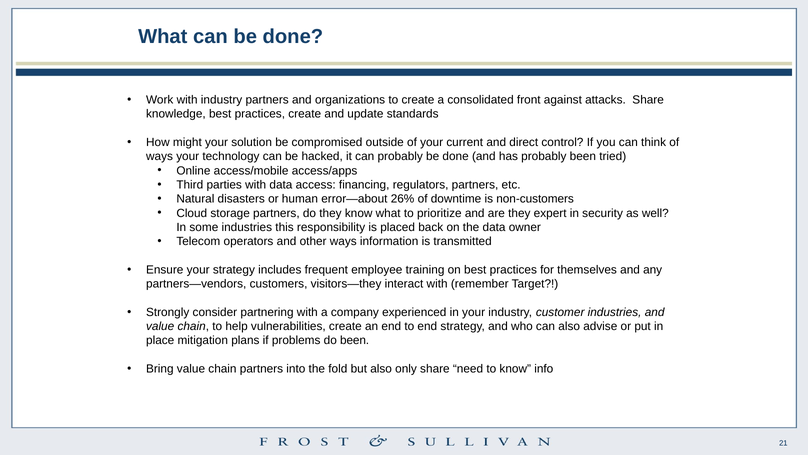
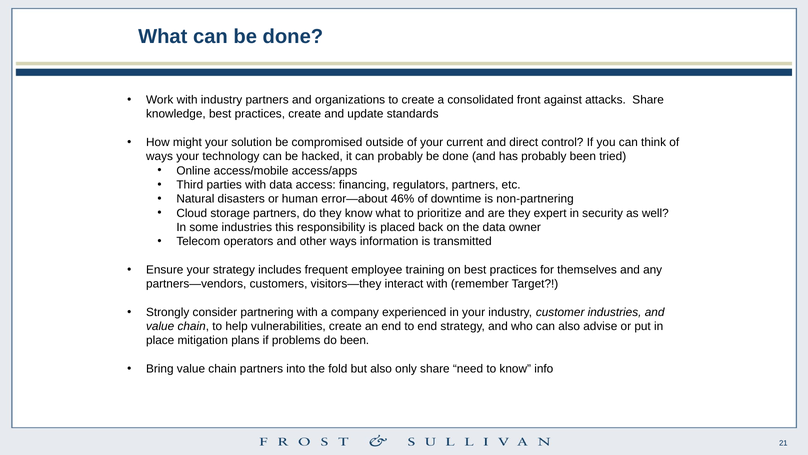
26%: 26% -> 46% (403, 199)
non-customers: non-customers -> non-partnering (535, 199)
